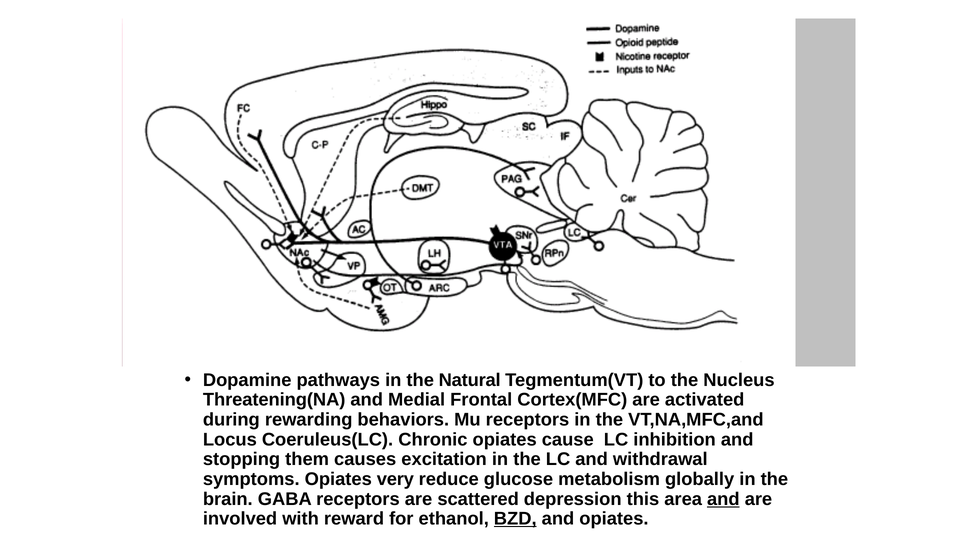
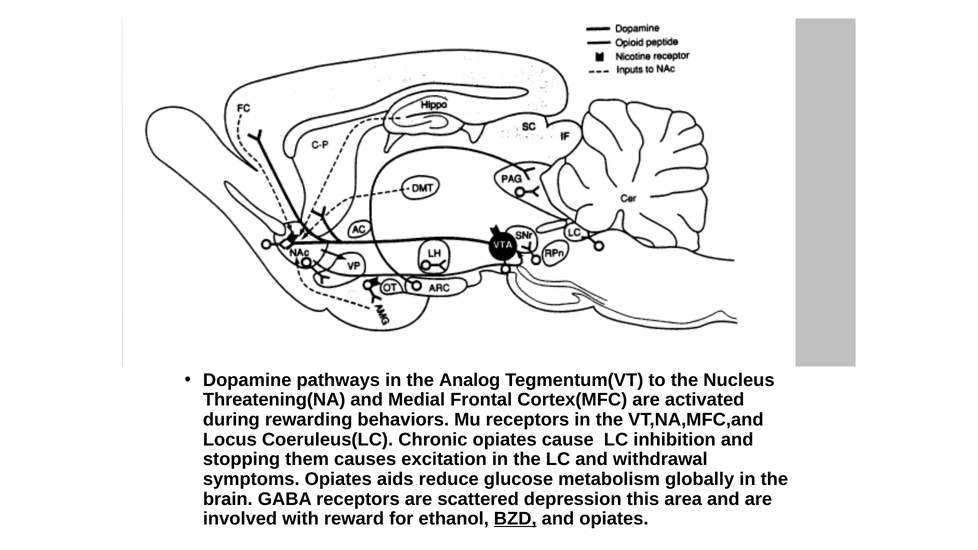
Natural: Natural -> Analog (470, 380)
very: very -> aids (395, 479)
and underline: present -> none (723, 499)
